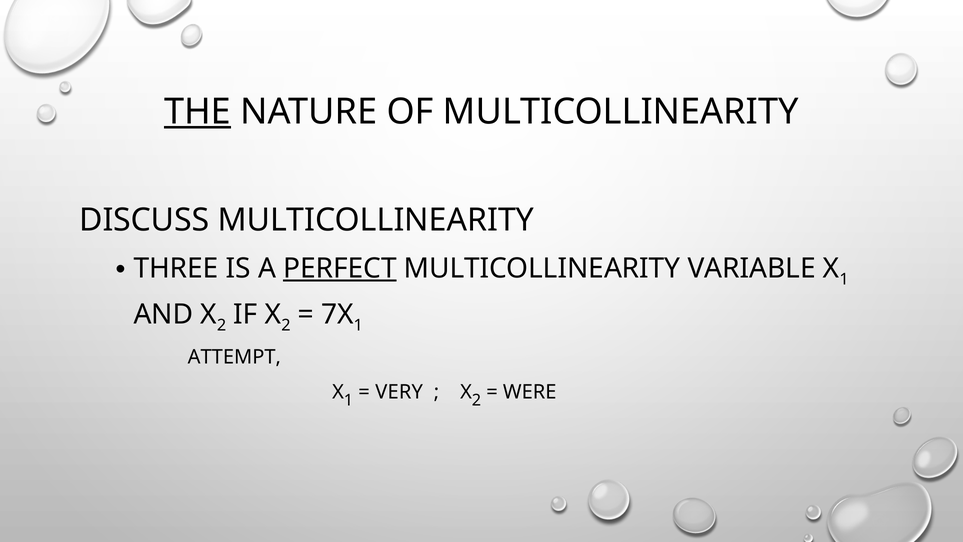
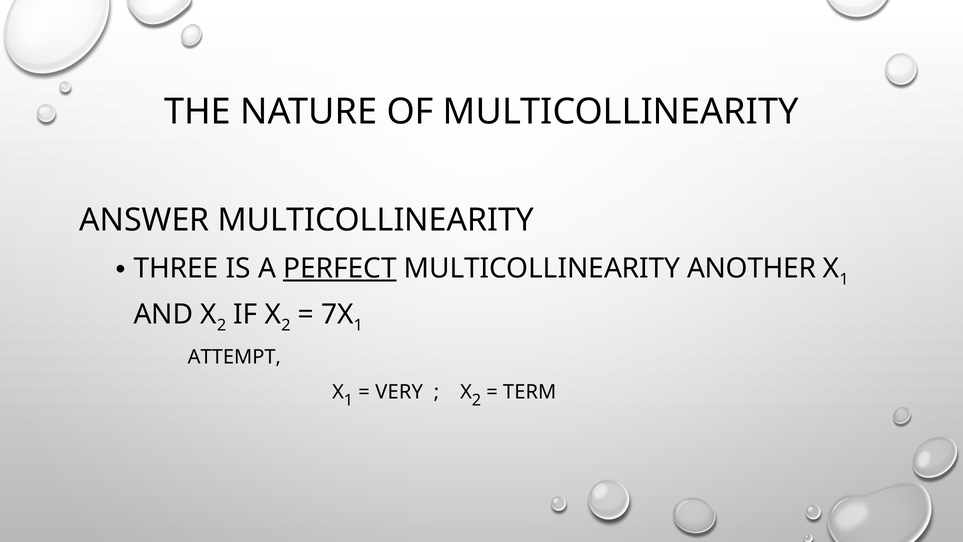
THE underline: present -> none (197, 112)
DISCUSS: DISCUSS -> ANSWER (144, 220)
VARIABLE: VARIABLE -> ANOTHER (752, 268)
WERE: WERE -> TERM (530, 392)
